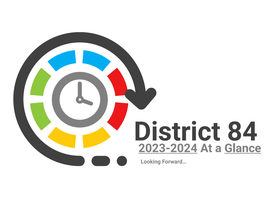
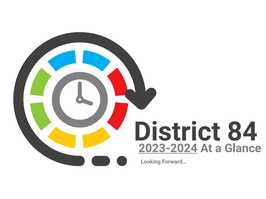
Glance underline: present -> none (243, 149)
